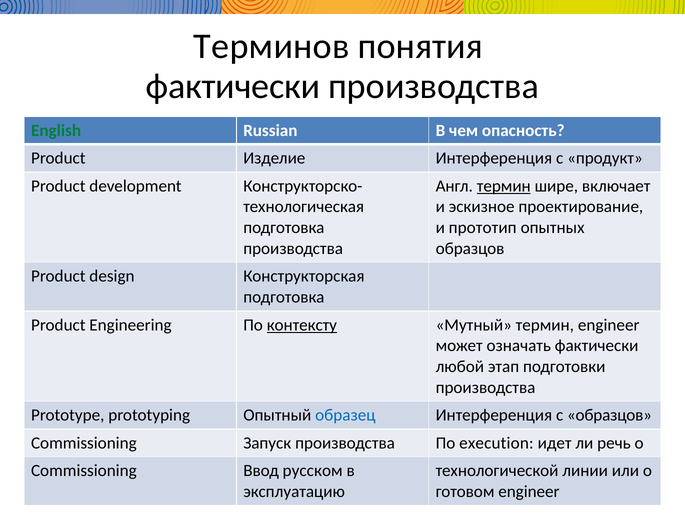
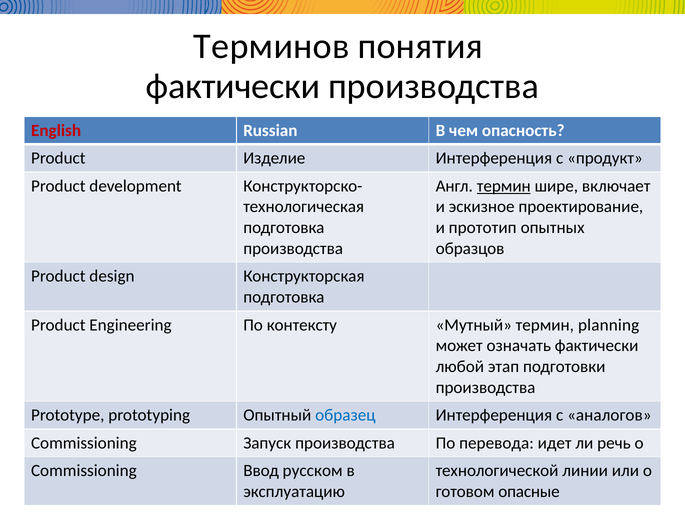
English colour: green -> red (56, 131)
контексту underline: present -> none (302, 325)
термин engineer: engineer -> planning (609, 325)
с образцов: образцов -> аналогов (609, 416)
execution: execution -> перевода (496, 444)
готовом engineer: engineer -> опасные (529, 492)
